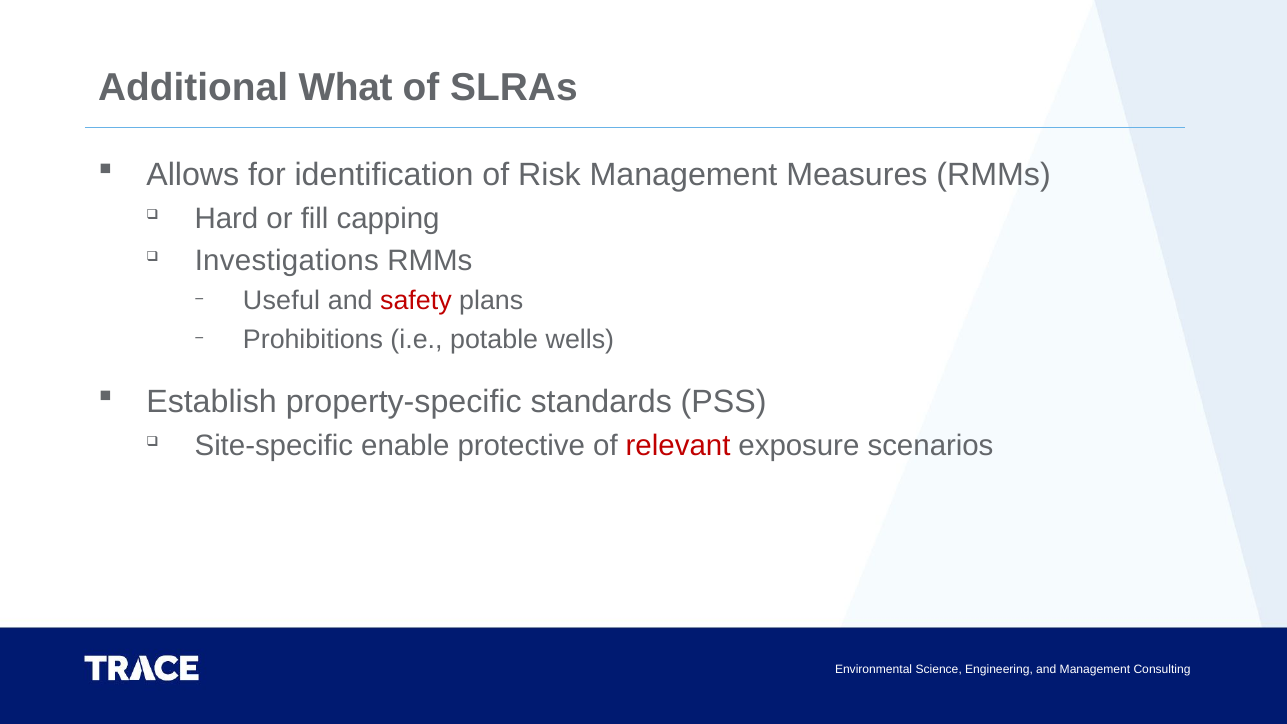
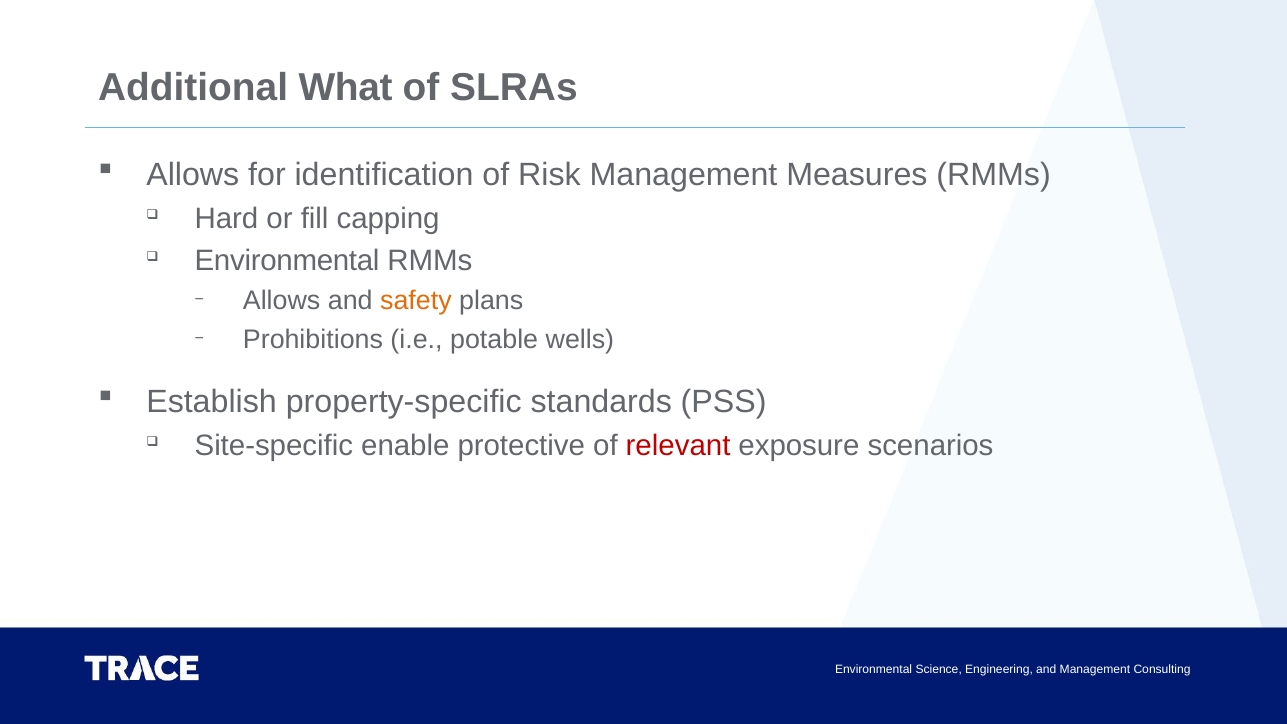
Investigations: Investigations -> Environmental (287, 260)
Useful: Useful -> Allows (282, 301)
safety colour: red -> orange (416, 301)
